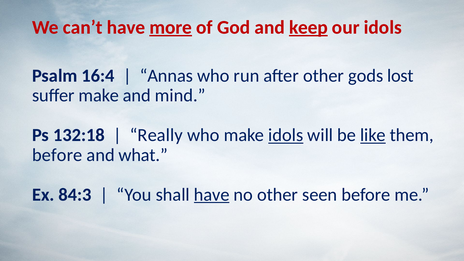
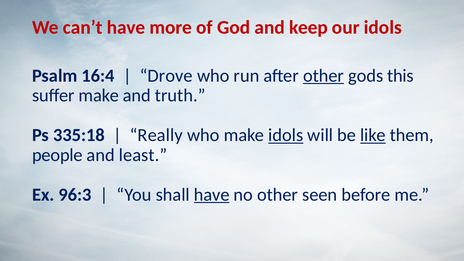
more underline: present -> none (171, 27)
keep underline: present -> none (308, 27)
Annas: Annas -> Drove (166, 76)
other underline: none -> present (324, 76)
lost: lost -> this (400, 76)
mind: mind -> truth (180, 95)
132:18: 132:18 -> 335:18 (79, 135)
before: before -> people (57, 155)
what: what -> least (143, 155)
84:3: 84:3 -> 96:3 (75, 195)
